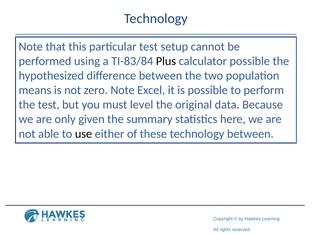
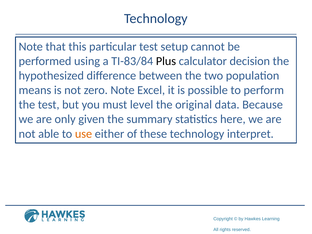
calculator possible: possible -> decision (250, 61)
use colour: black -> orange (84, 134)
technology between: between -> interpret (250, 134)
